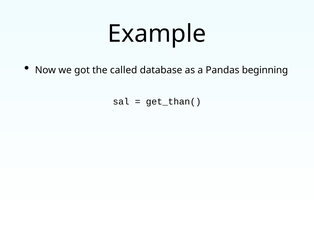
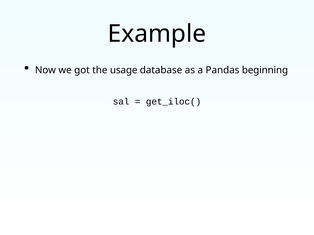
called: called -> usage (124, 70)
get_than(: get_than( -> get_iloc( (174, 102)
